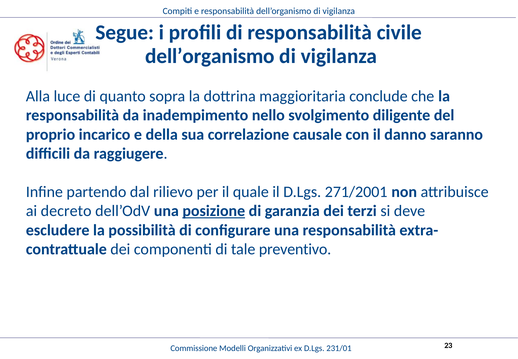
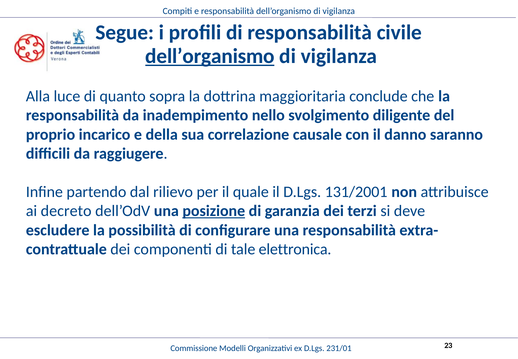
dell’organismo underline: none -> present (210, 56)
271/2001: 271/2001 -> 131/2001 (356, 192)
preventivo: preventivo -> elettronica (295, 249)
